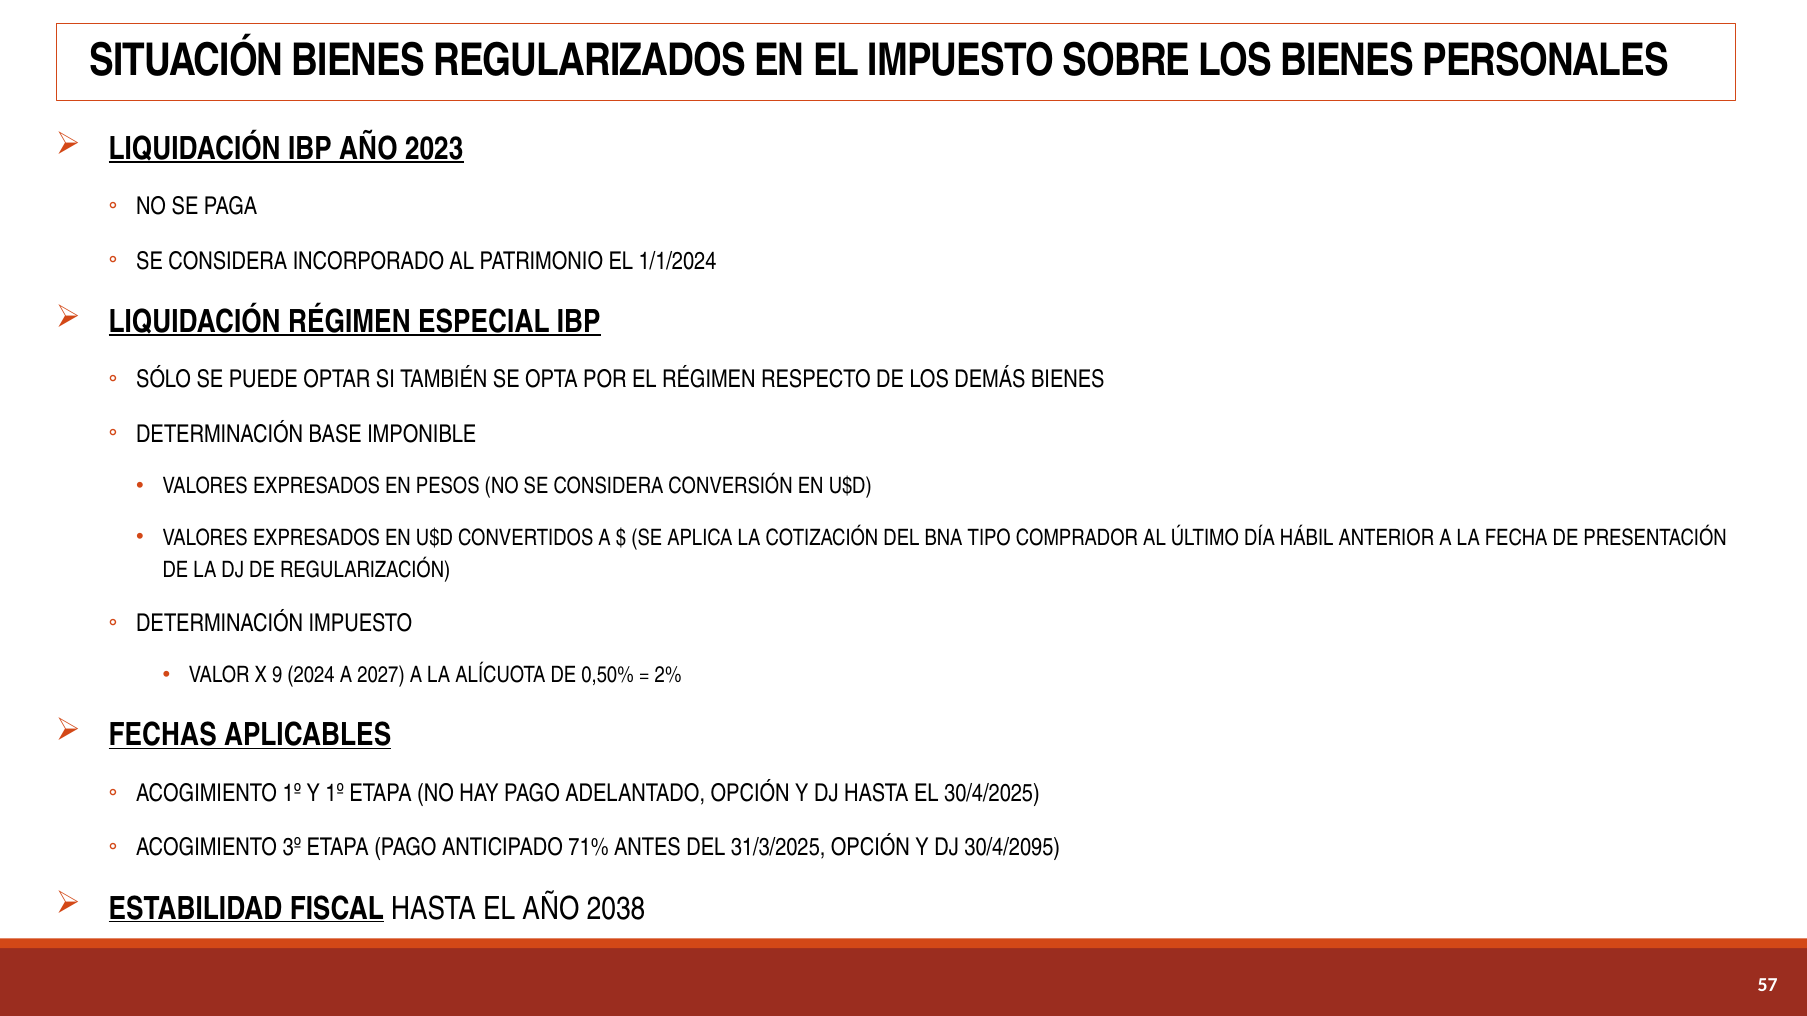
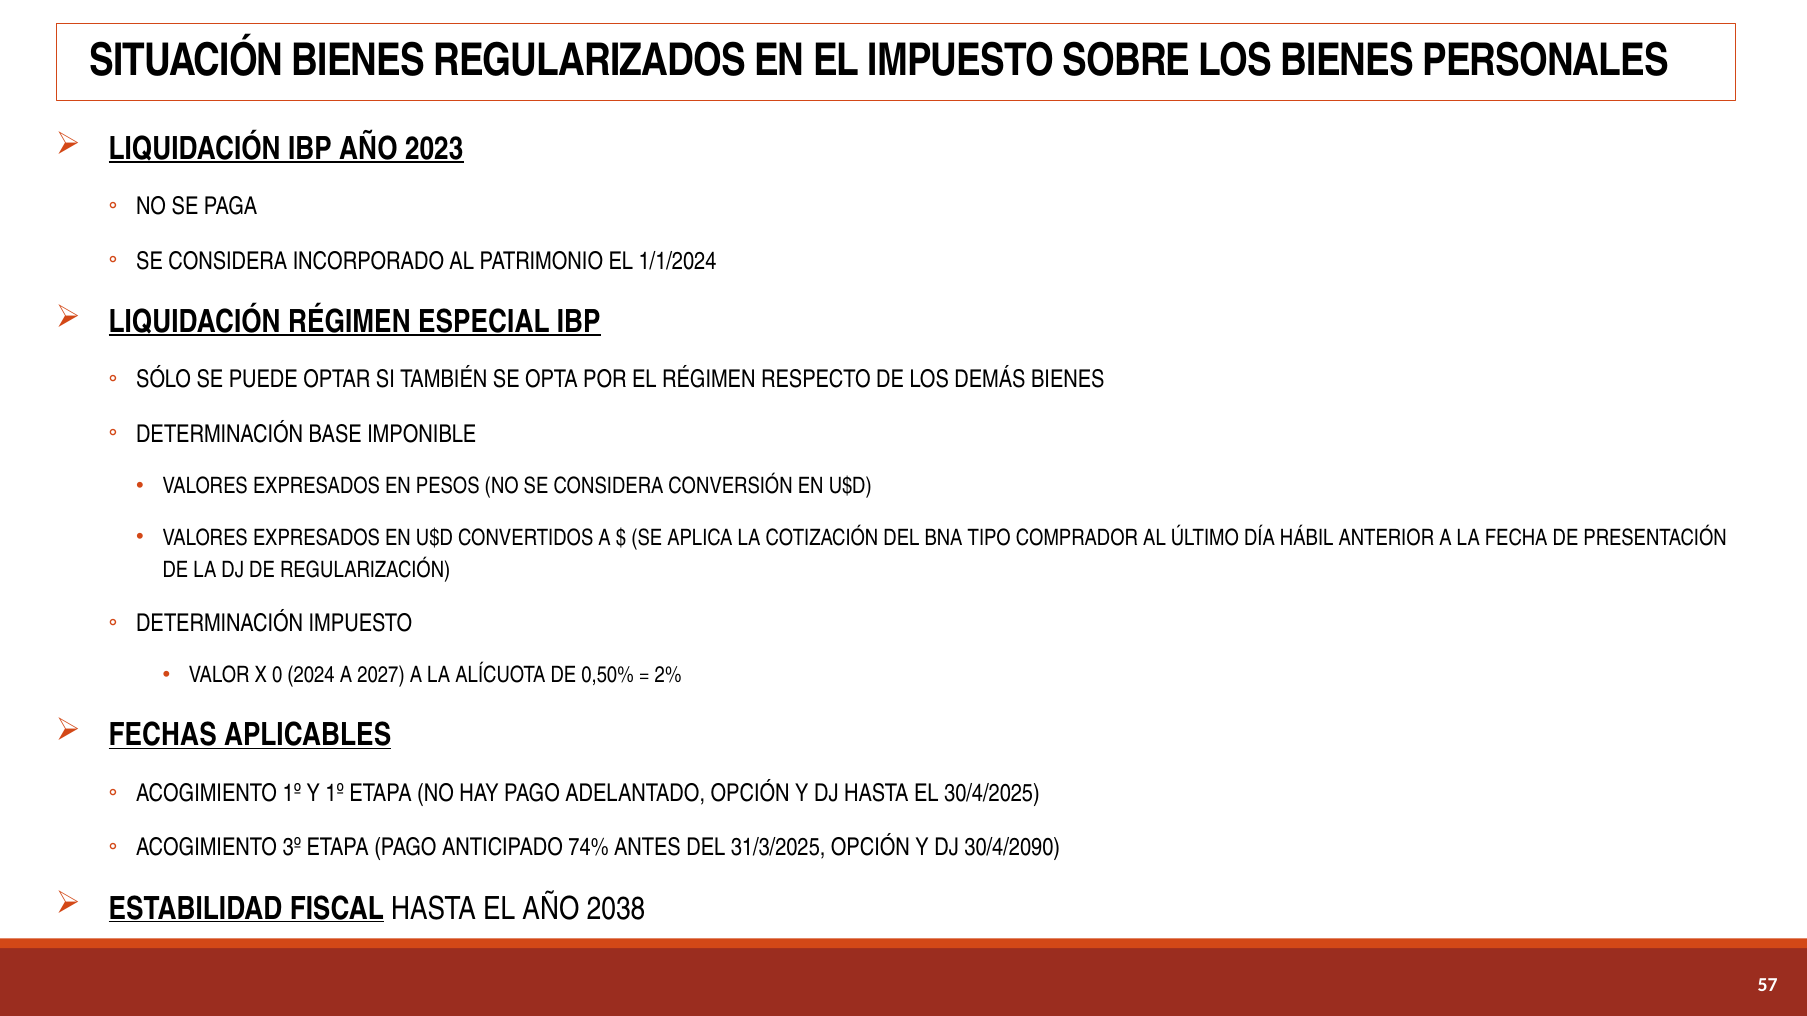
9: 9 -> 0 (277, 676)
71%: 71% -> 74% (589, 848)
30/4/2095: 30/4/2095 -> 30/4/2090 (1012, 848)
